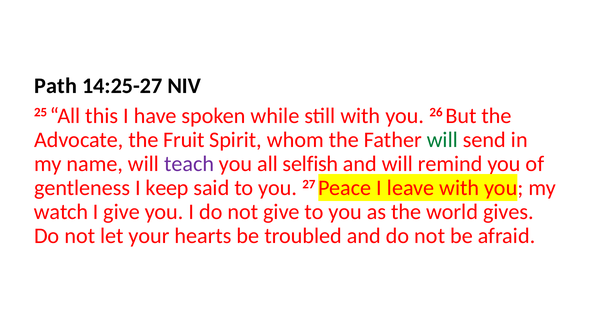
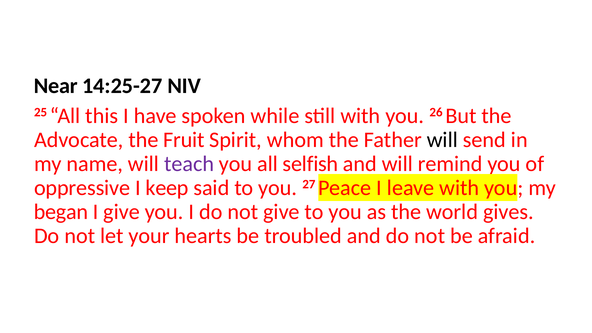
Path: Path -> Near (56, 86)
will colour: green -> black (442, 140)
gentleness: gentleness -> oppressive (82, 188)
watch: watch -> began (61, 212)
